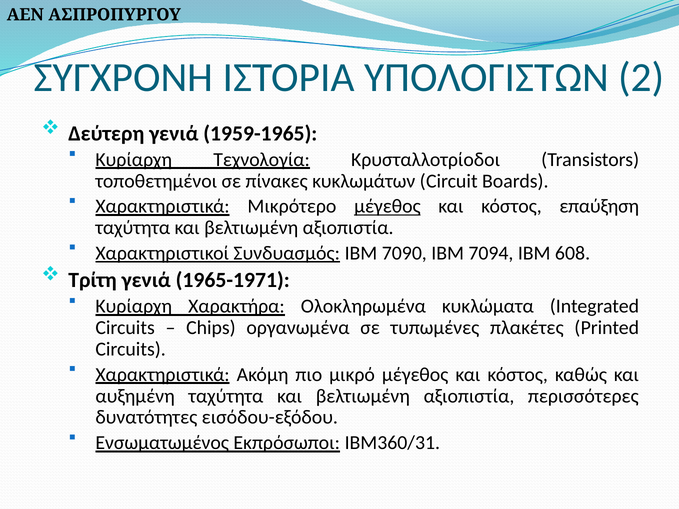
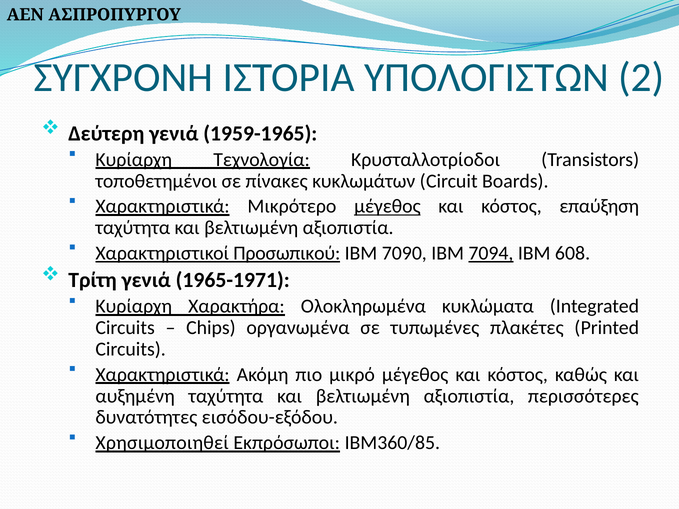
Συνδυασμός: Συνδυασμός -> Προσωπικού (287, 253)
7094 underline: none -> present (491, 253)
Ενσωματωμένος: Ενσωματωμένος -> Χρησιμοποιηθεί (162, 443)
ΙΒΜ360/31: ΙΒΜ360/31 -> ΙΒΜ360/85 (392, 443)
